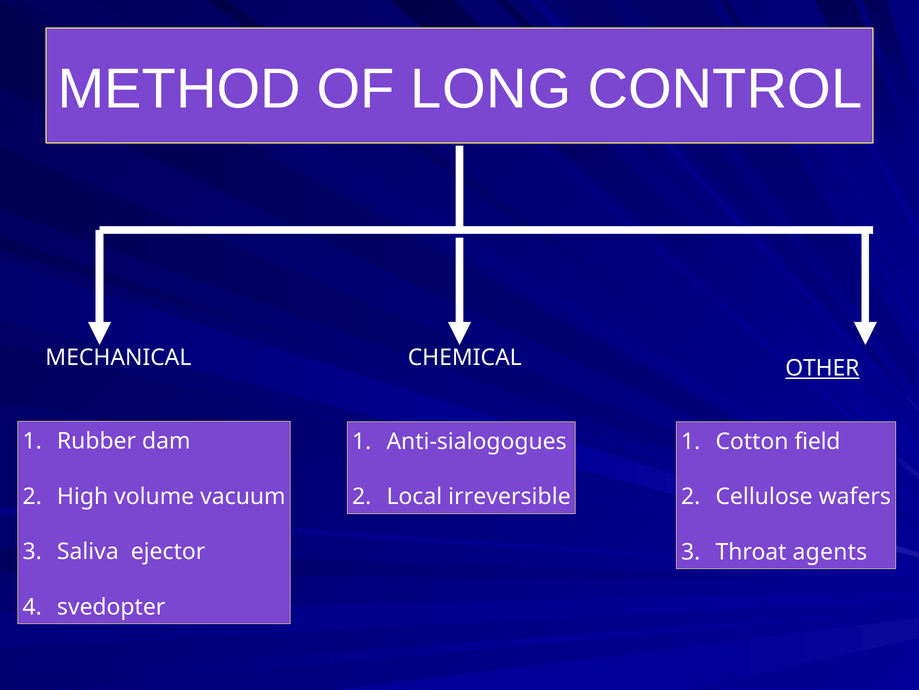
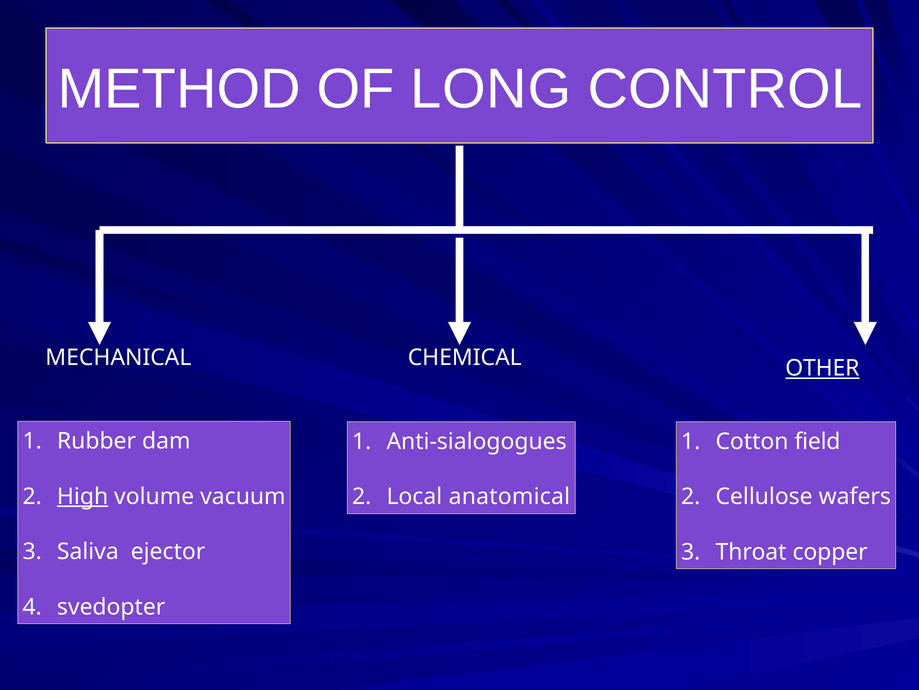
High underline: none -> present (83, 496)
irreversible: irreversible -> anatomical (509, 496)
agents: agents -> copper (830, 551)
